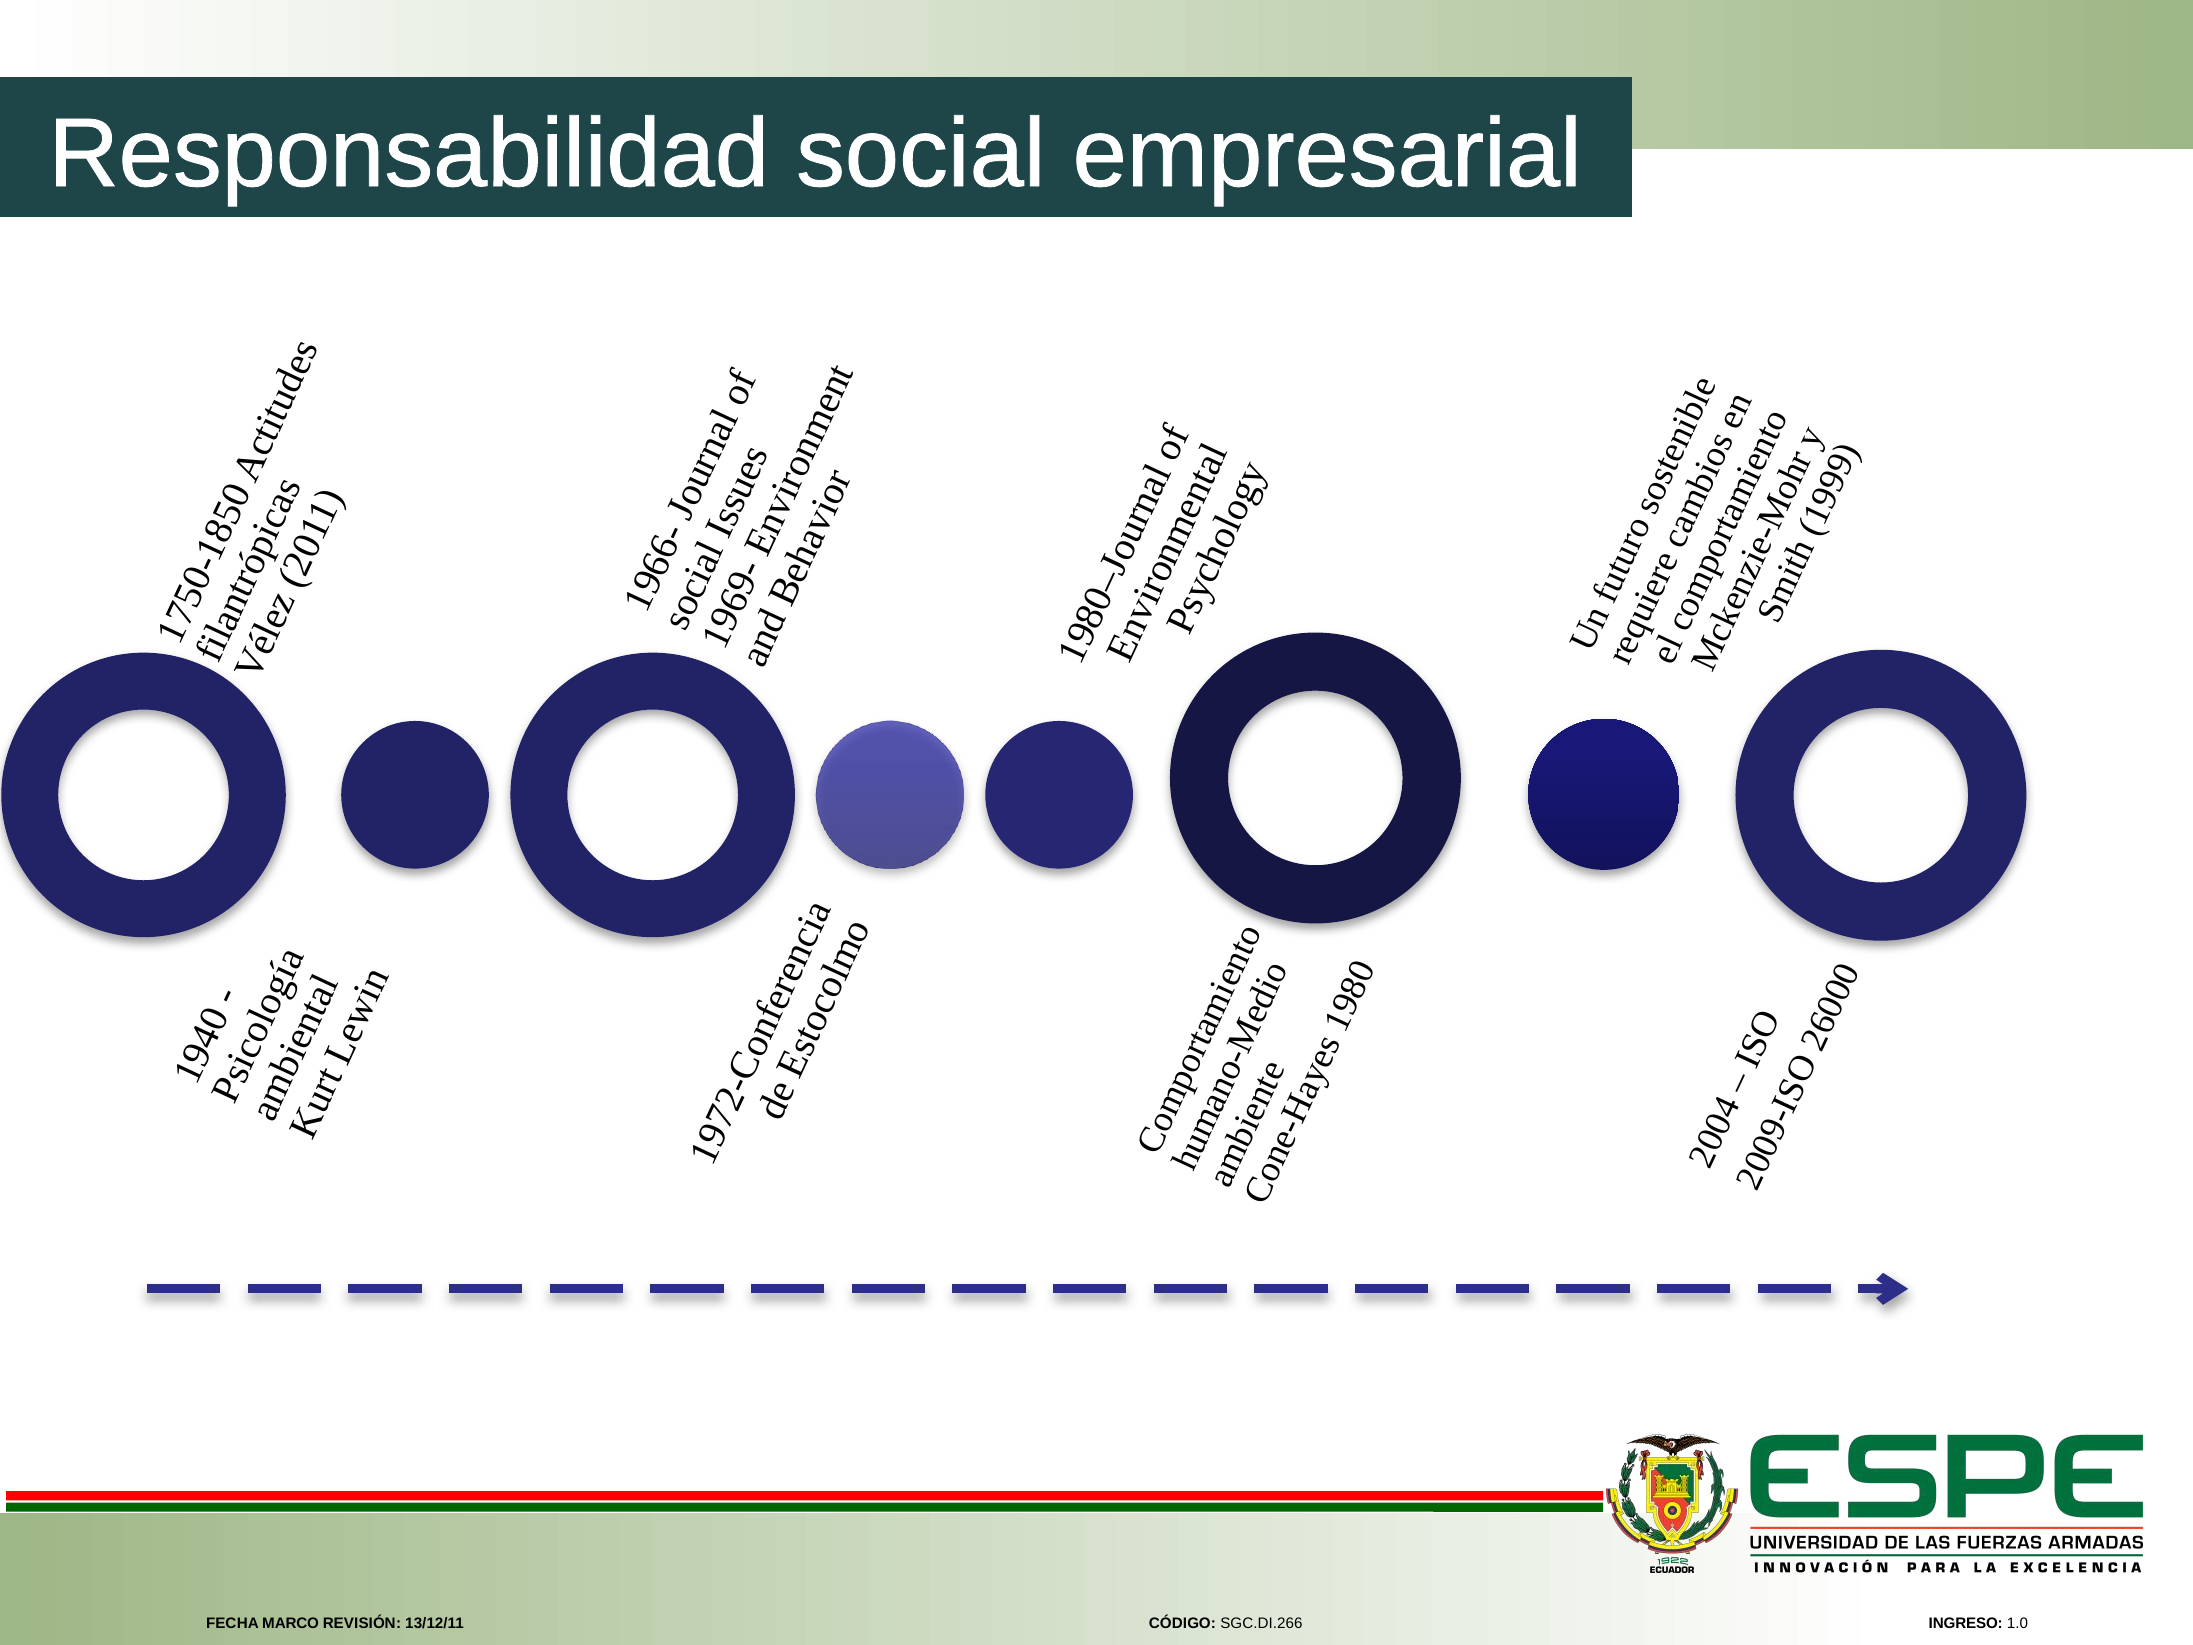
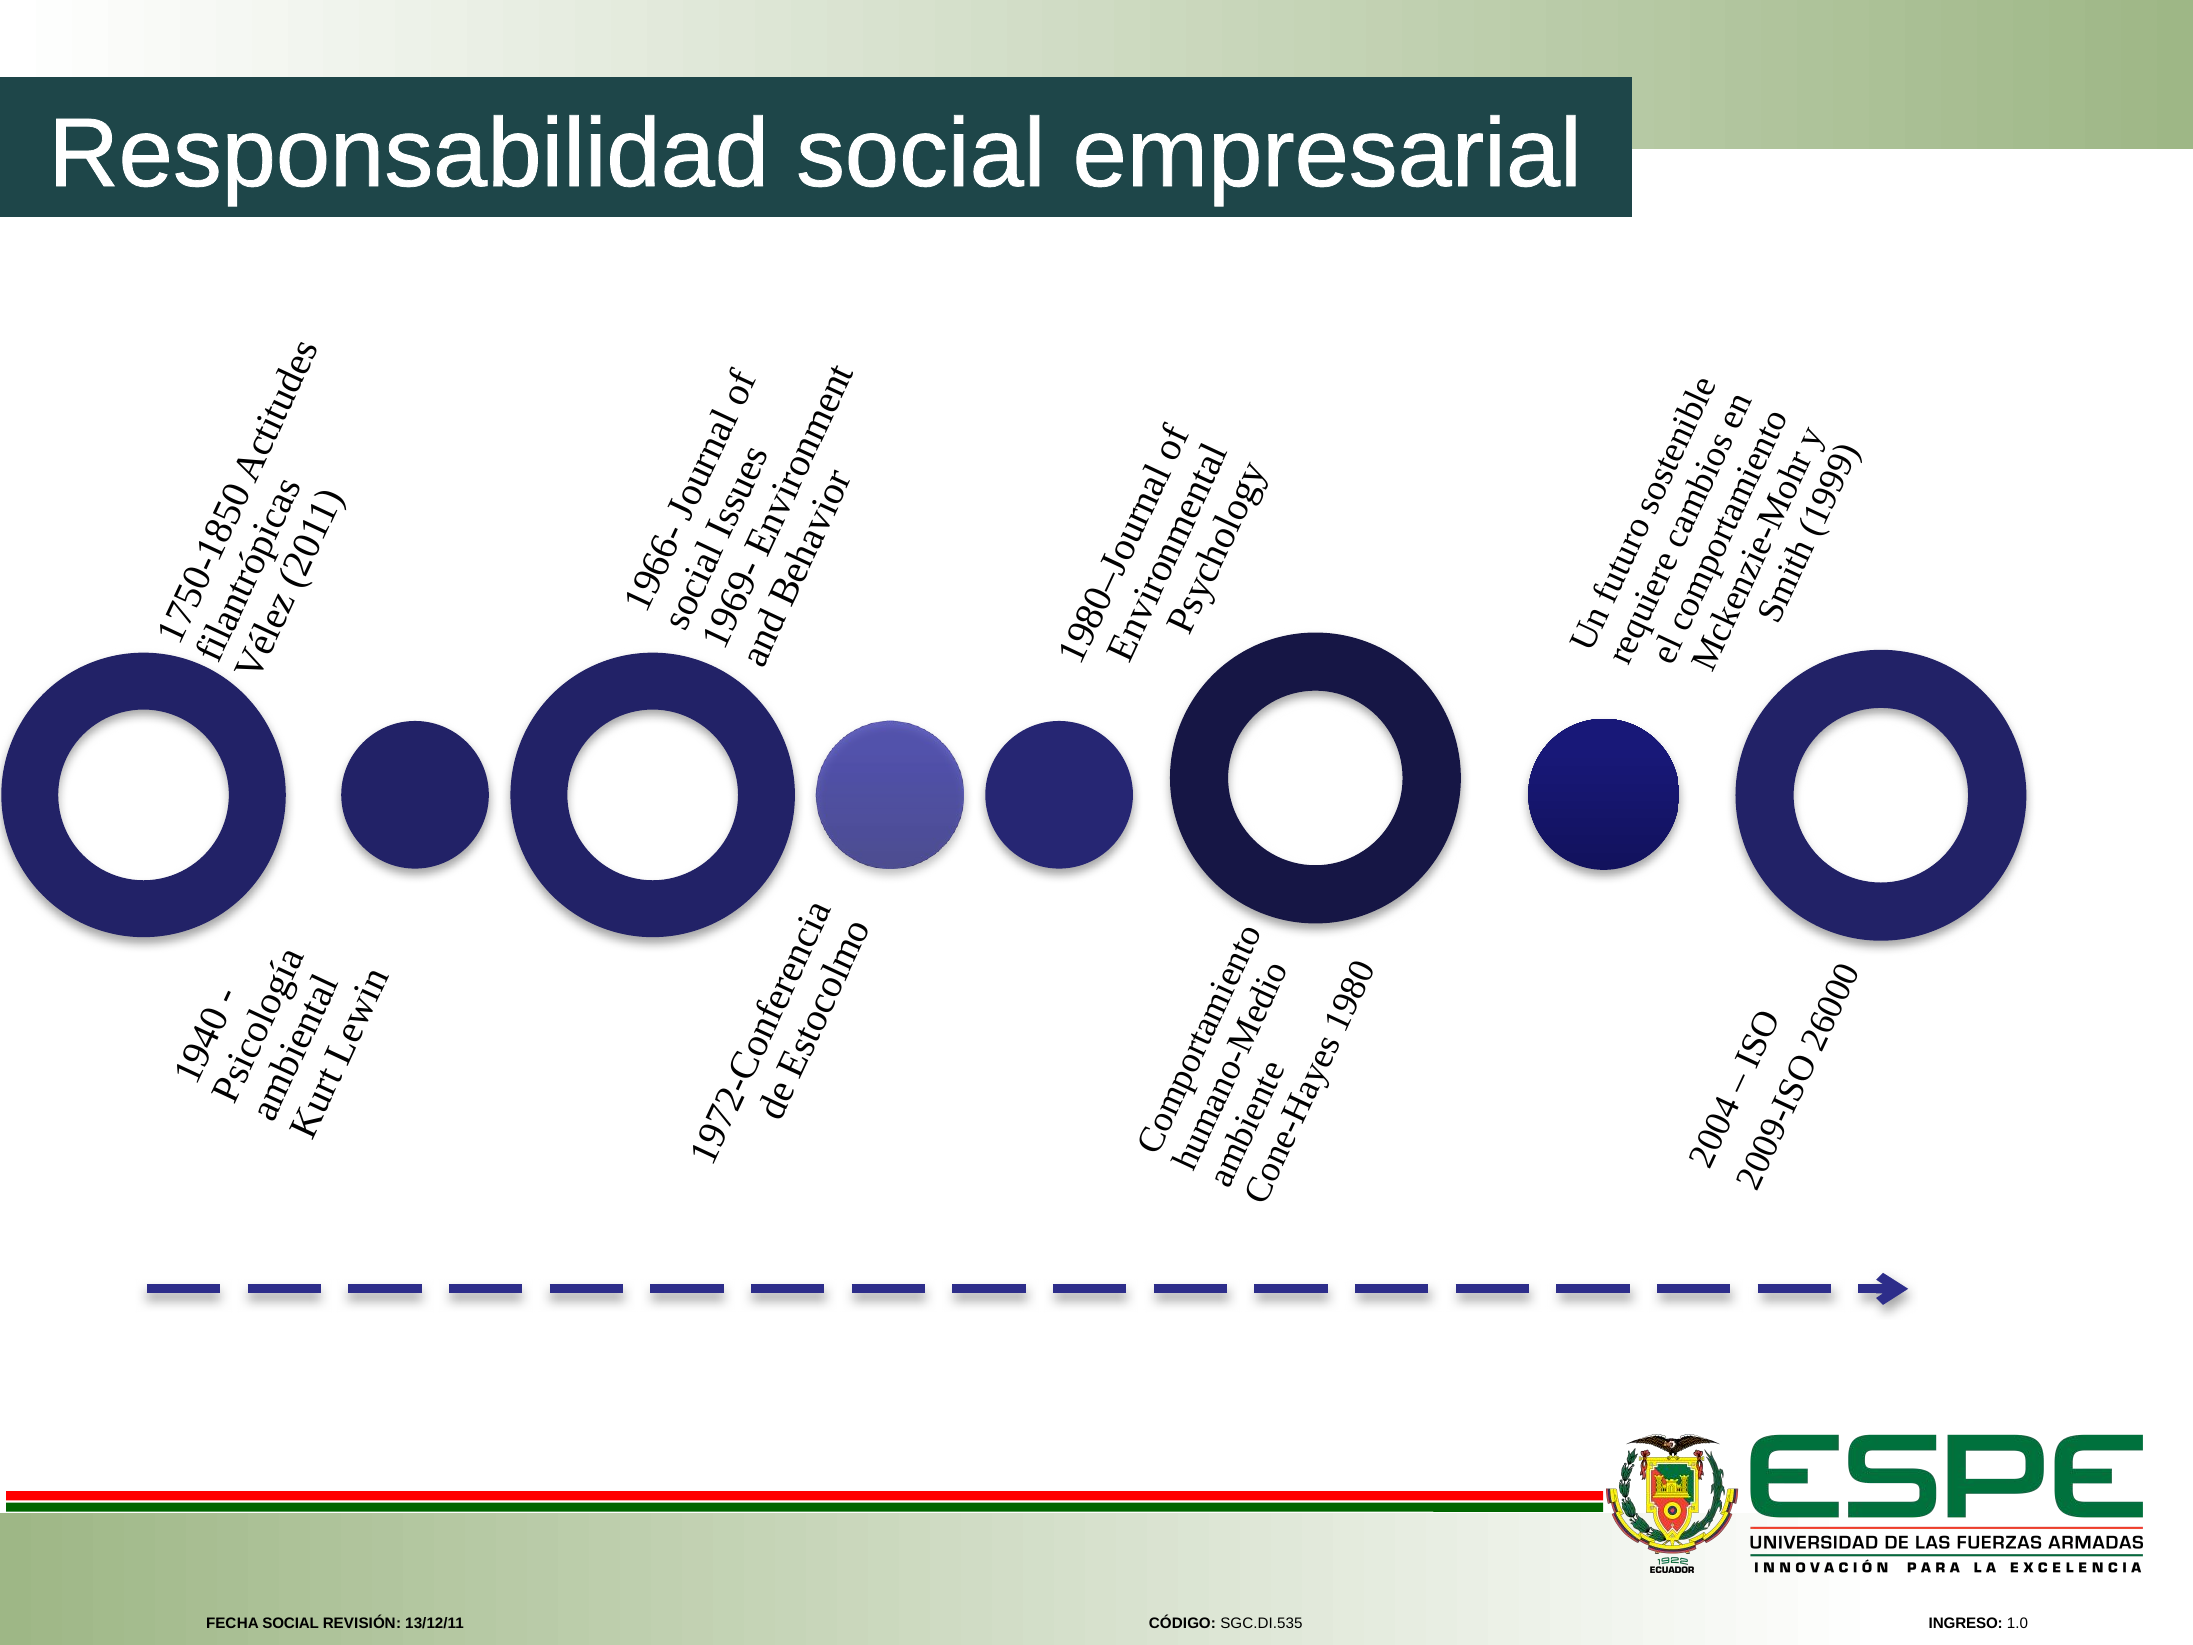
FECHA MARCO: MARCO -> SOCIAL (291, 1623)
SGC.DI.266: SGC.DI.266 -> SGC.DI.535 (1261, 1623)
